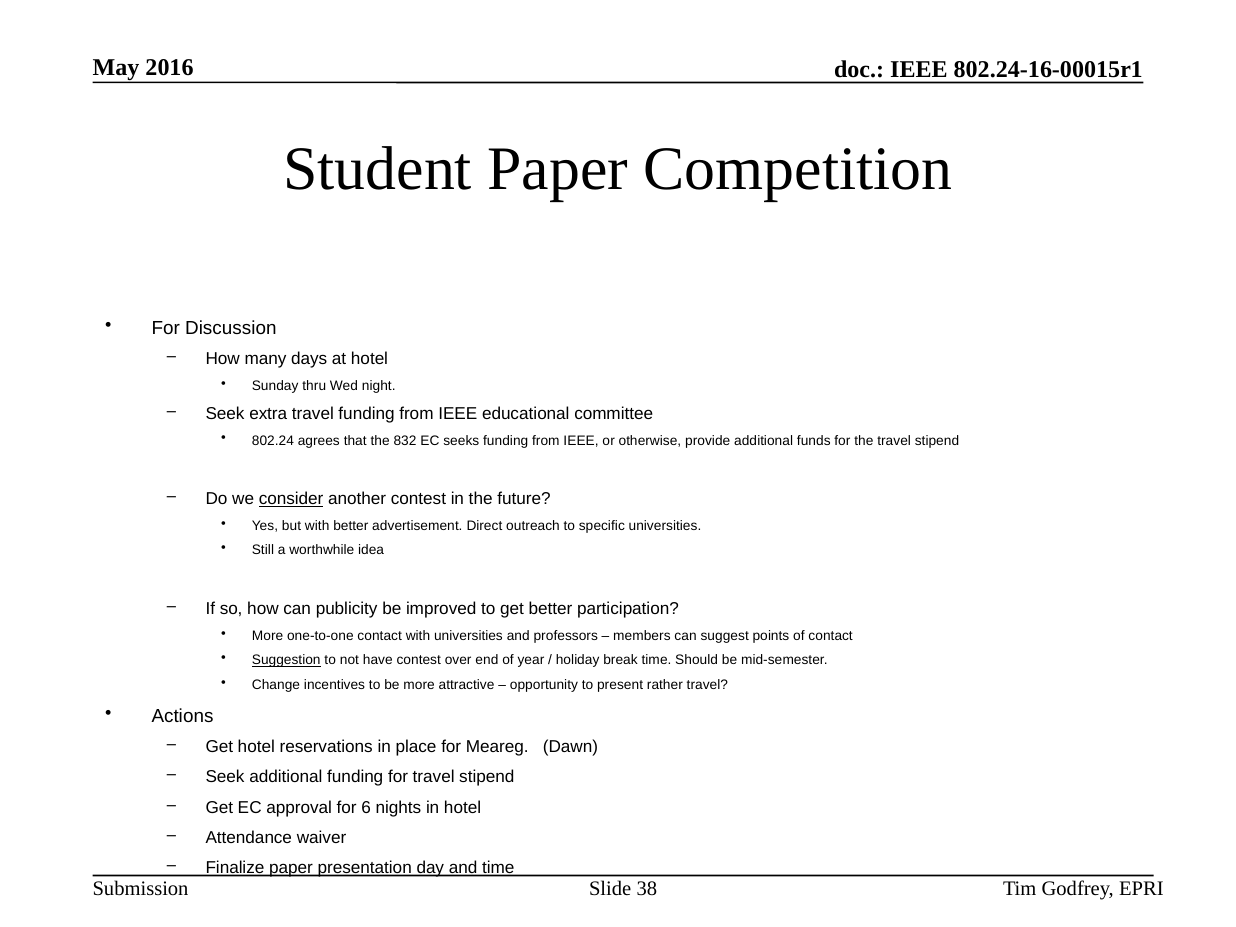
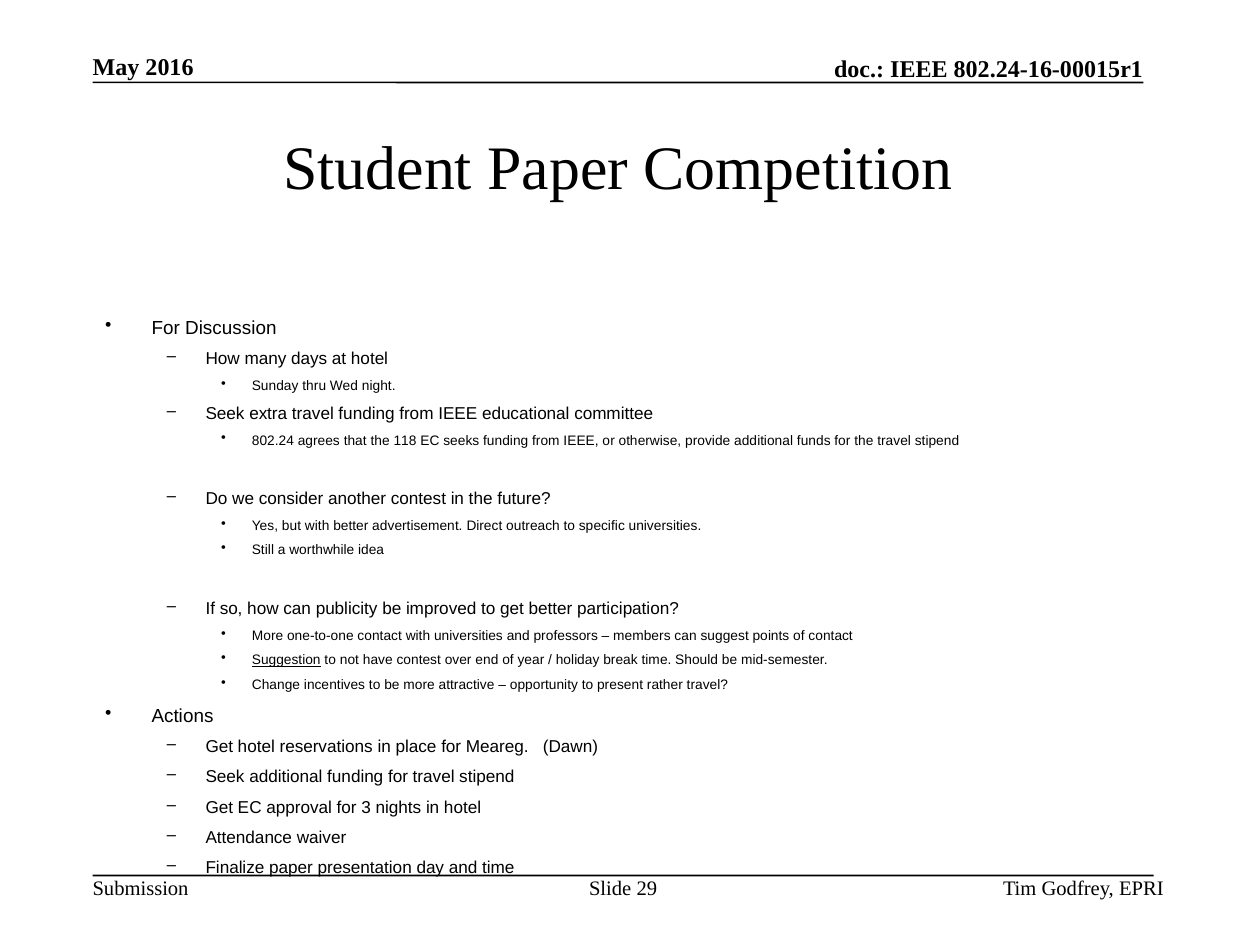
832: 832 -> 118 (405, 441)
consider underline: present -> none (291, 499)
6: 6 -> 3 (366, 808)
38: 38 -> 29 (647, 889)
